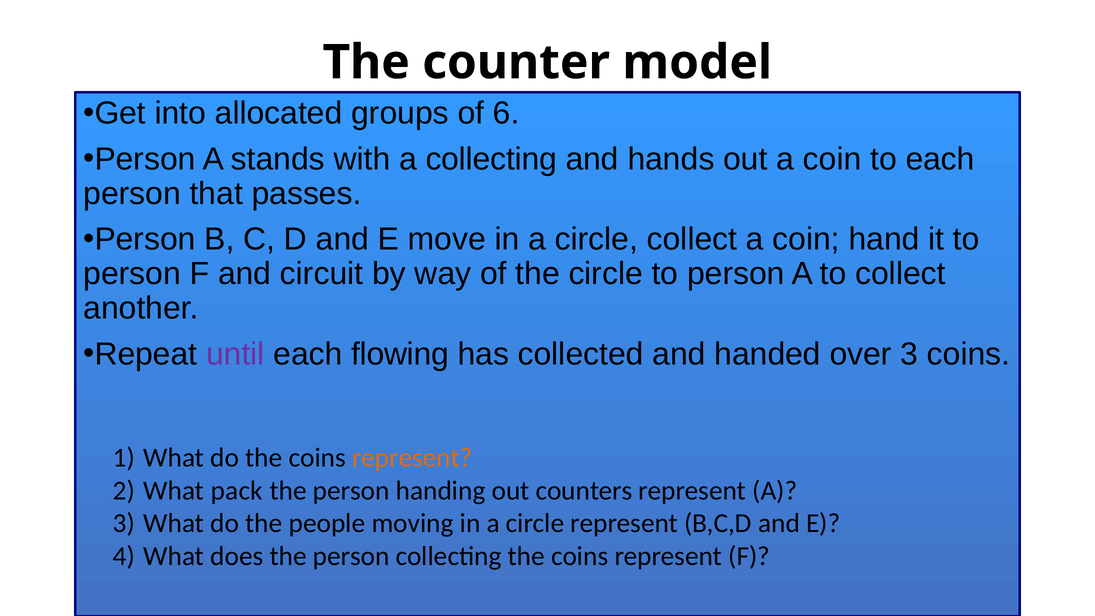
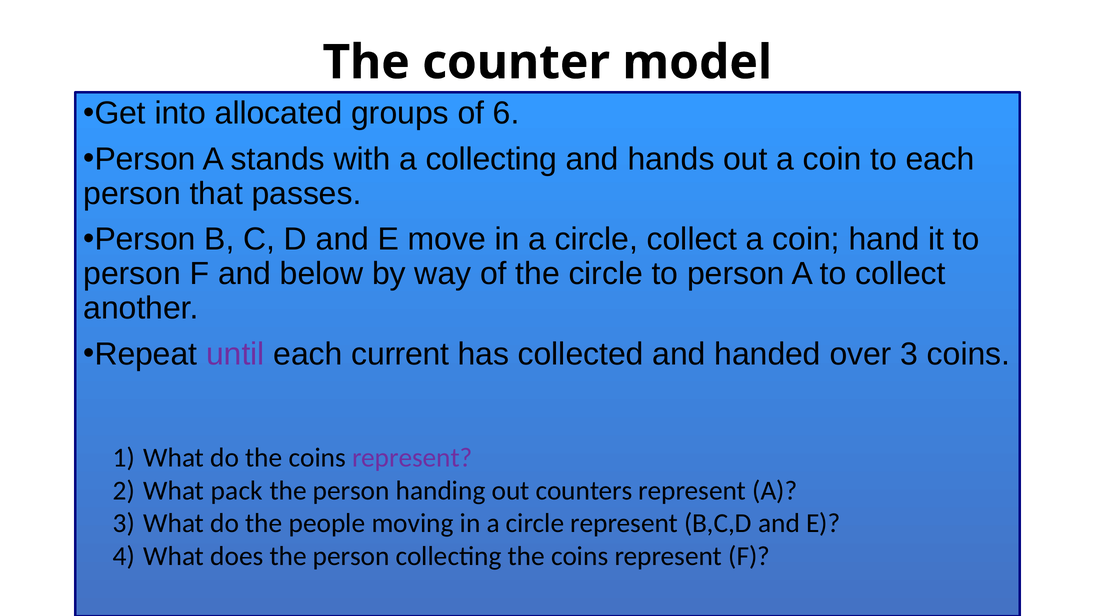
circuit: circuit -> below (322, 274)
flowing: flowing -> current (400, 354)
represent colour: orange -> purple (412, 458)
